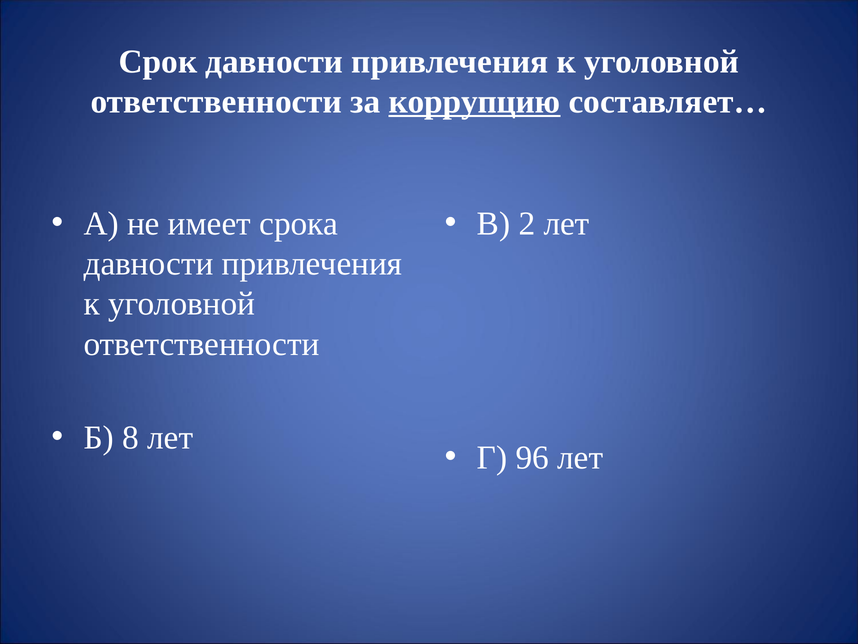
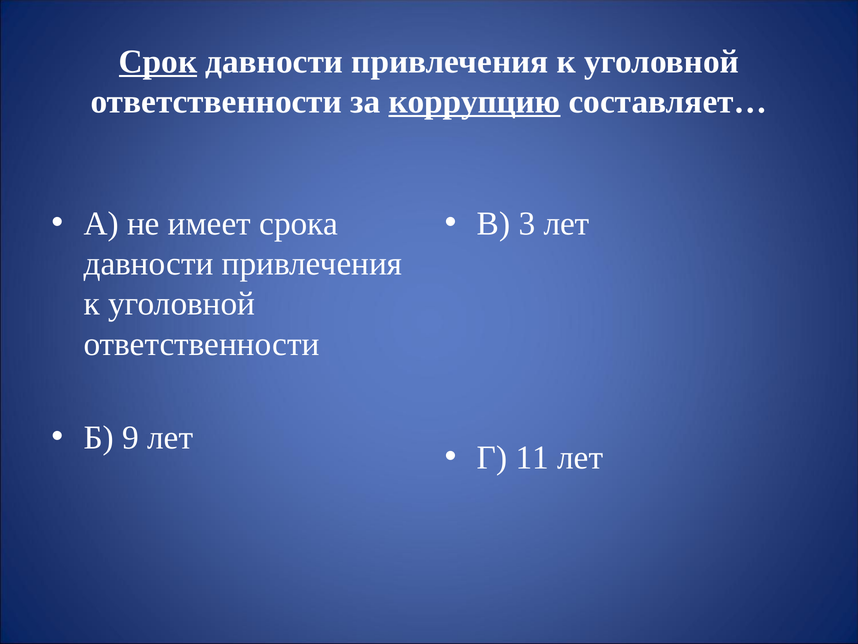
Срок underline: none -> present (158, 62)
2: 2 -> 3 (527, 224)
8: 8 -> 9 (130, 437)
96: 96 -> 11 (532, 457)
